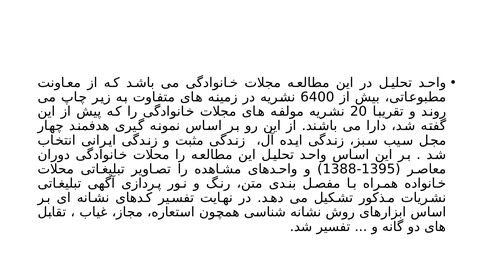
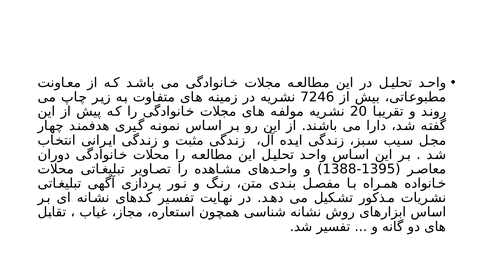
6400: 6400 -> 7246 (317, 97)
